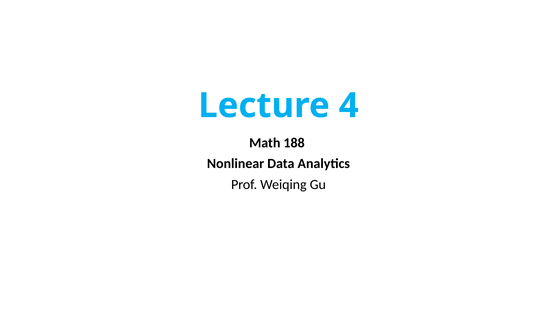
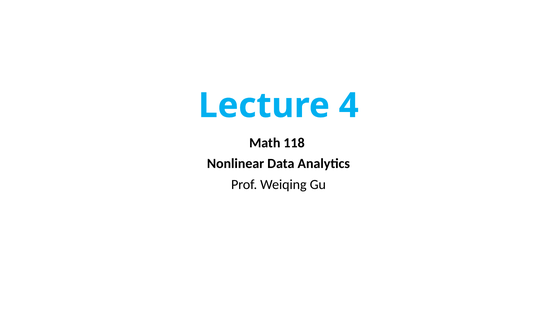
188: 188 -> 118 (294, 142)
